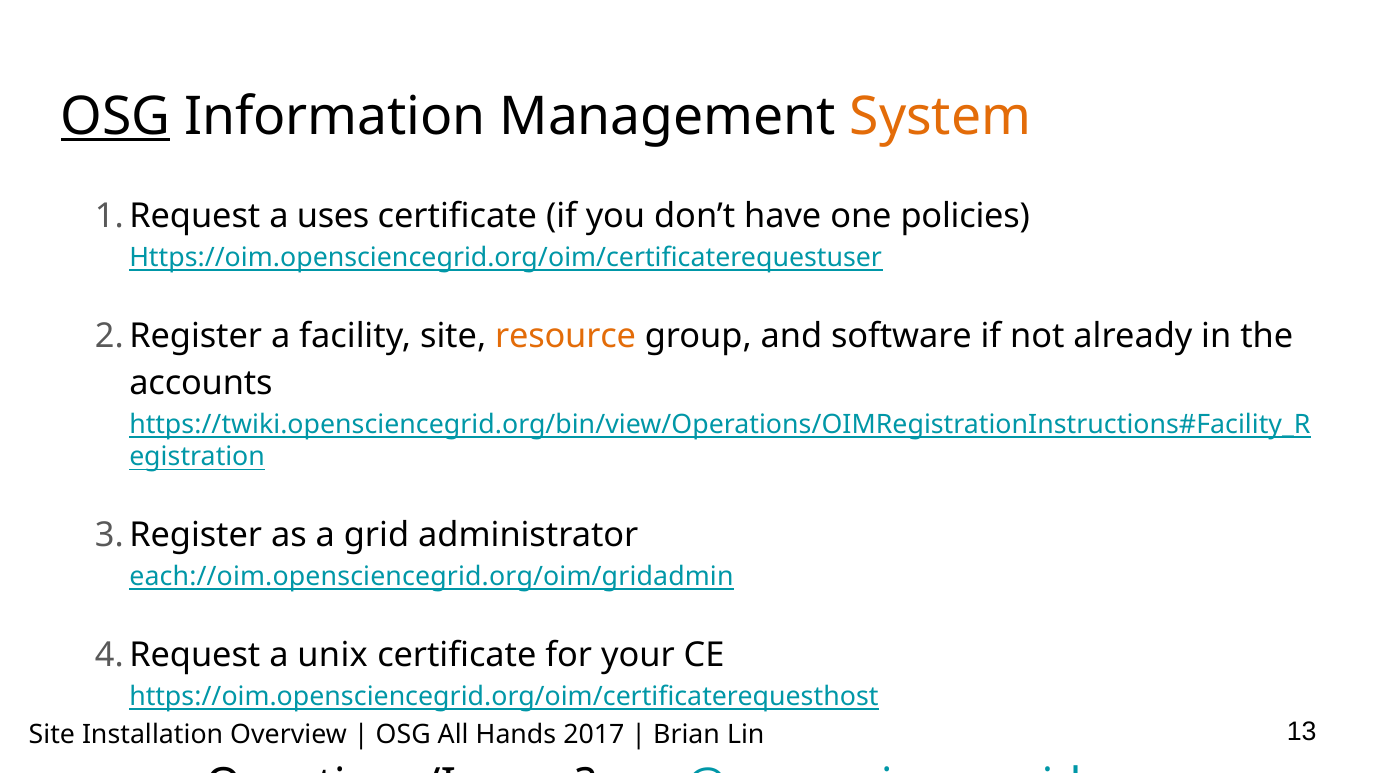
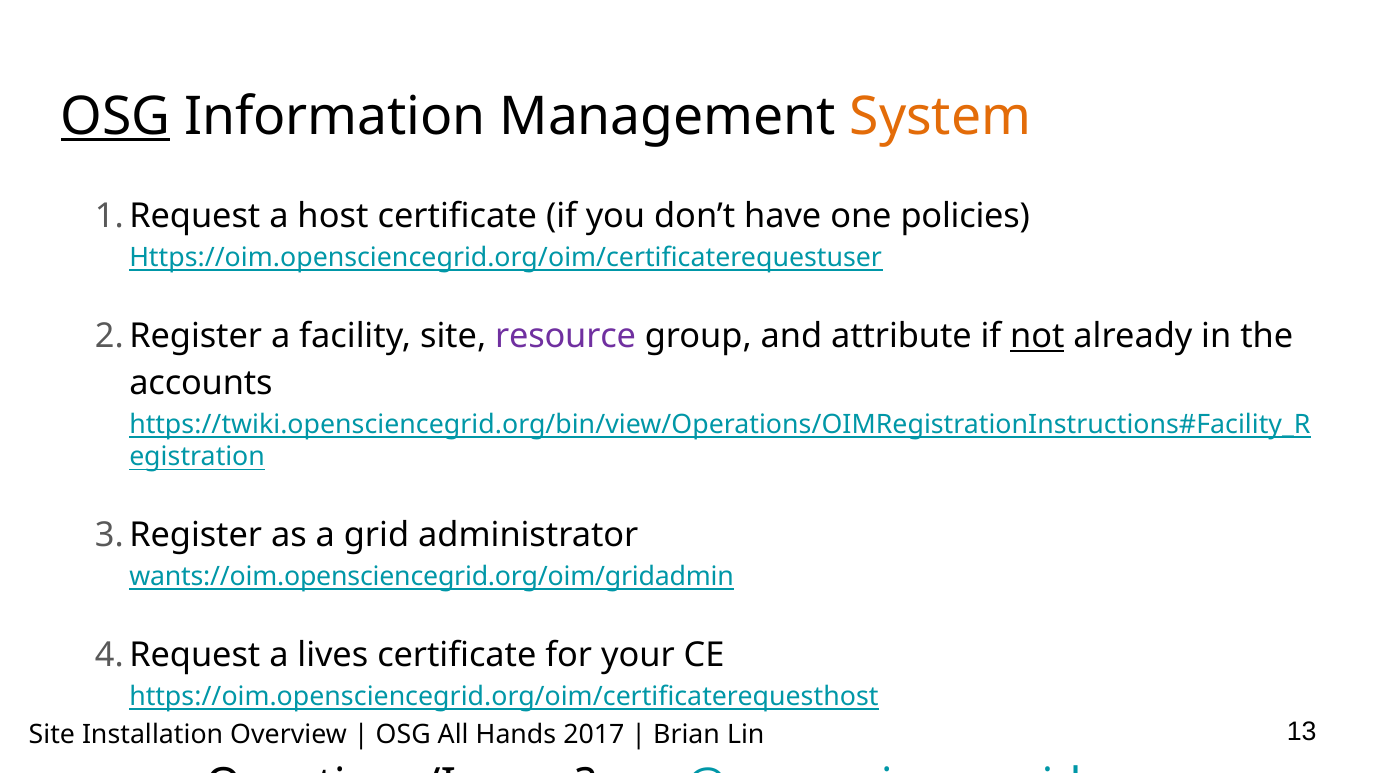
uses: uses -> host (333, 216)
resource colour: orange -> purple (566, 336)
software: software -> attribute (901, 336)
not underline: none -> present (1037, 336)
each://oim.opensciencegrid.org/oim/gridadmin: each://oim.opensciencegrid.org/oim/gridadmin -> wants://oim.opensciencegrid.org/oim/gridadmin (432, 577)
unix: unix -> lives (333, 655)
